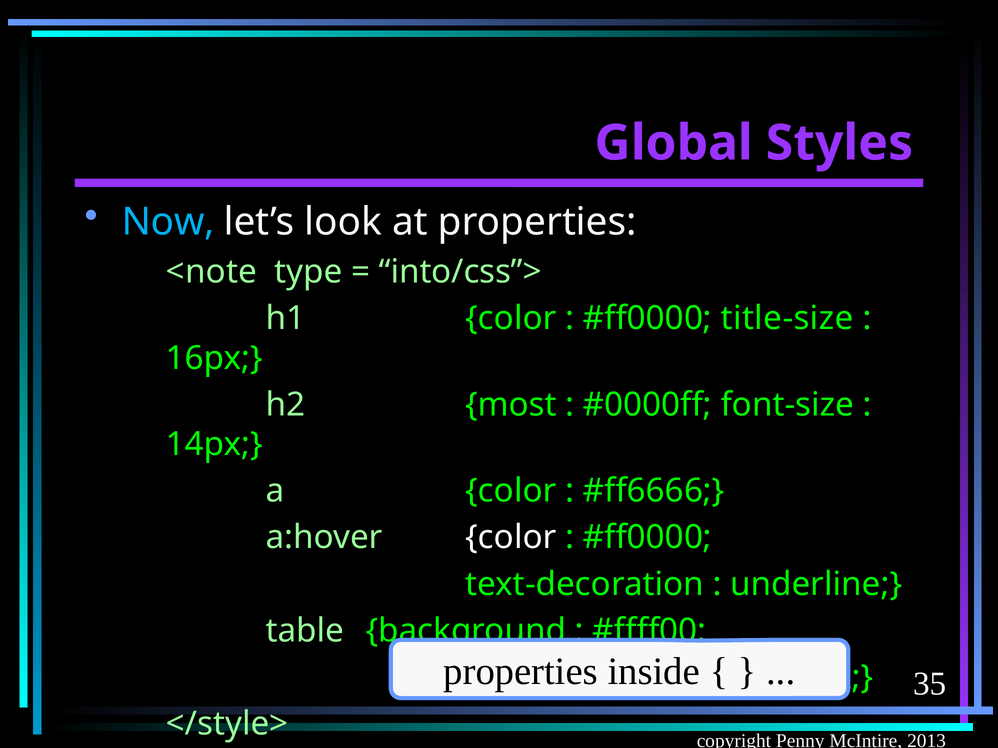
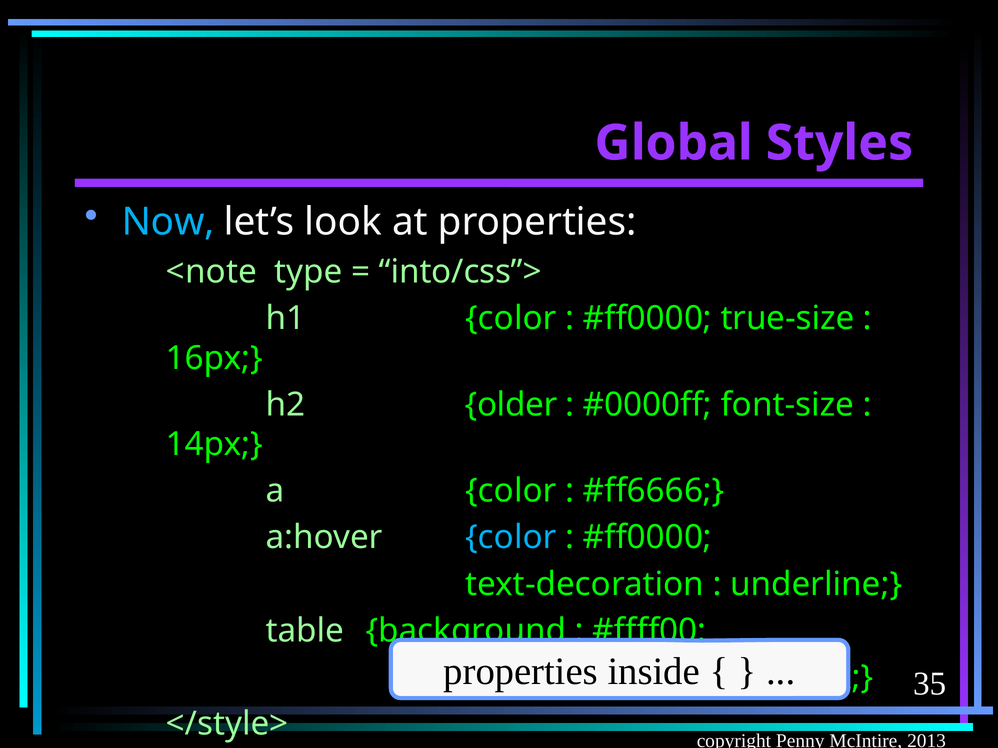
title-size: title-size -> true-size (787, 318)
most: most -> older (511, 405)
color colour: white -> light blue (511, 538)
